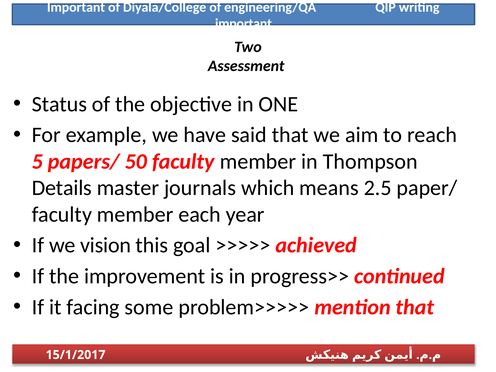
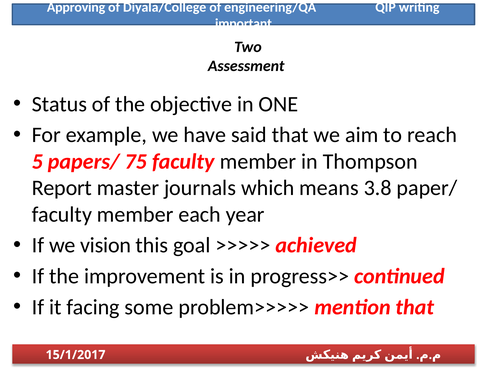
Important: Important -> Approving (76, 7)
50: 50 -> 75 (136, 161)
Details: Details -> Report (62, 188)
2.5: 2.5 -> 3.8 (378, 188)
